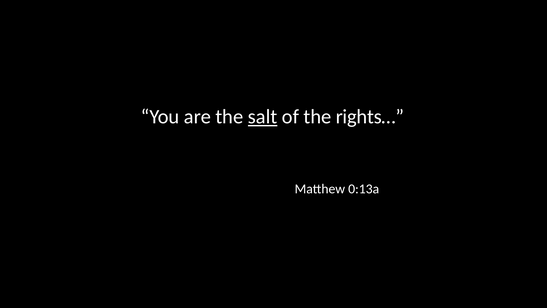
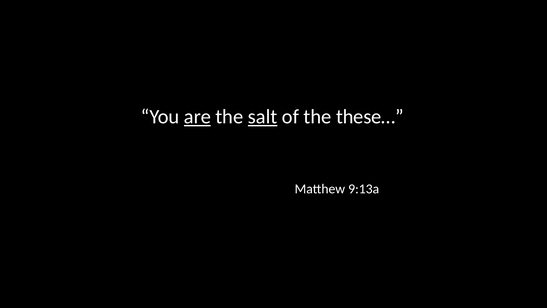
are underline: none -> present (197, 117)
rights…: rights… -> these… (370, 117)
0:13a: 0:13a -> 9:13a (364, 189)
